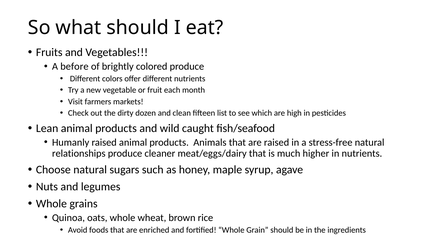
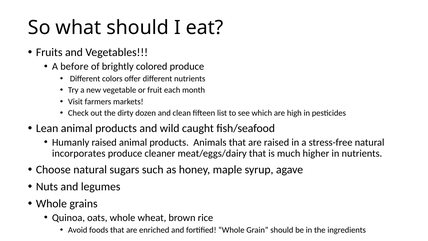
relationships: relationships -> incorporates (79, 153)
